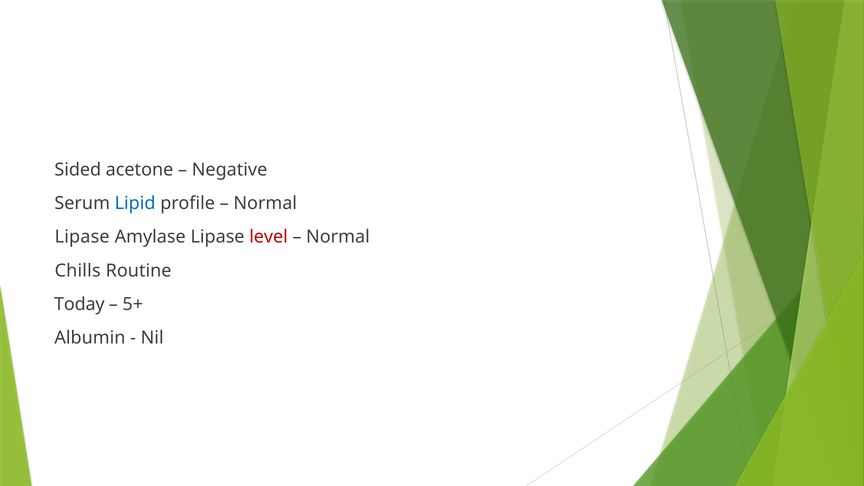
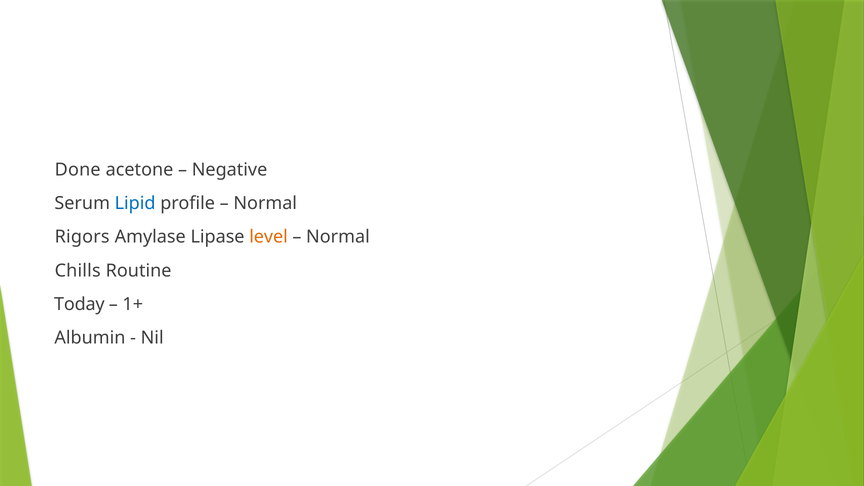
Sided: Sided -> Done (78, 170)
Lipase: Lipase -> Rigors (82, 237)
level colour: red -> orange (269, 237)
5+: 5+ -> 1+ (133, 304)
